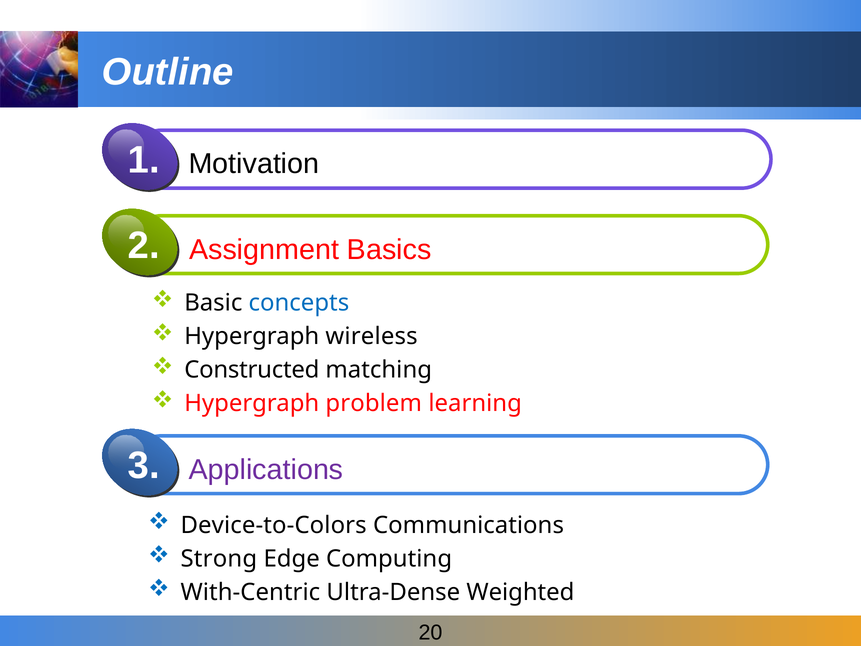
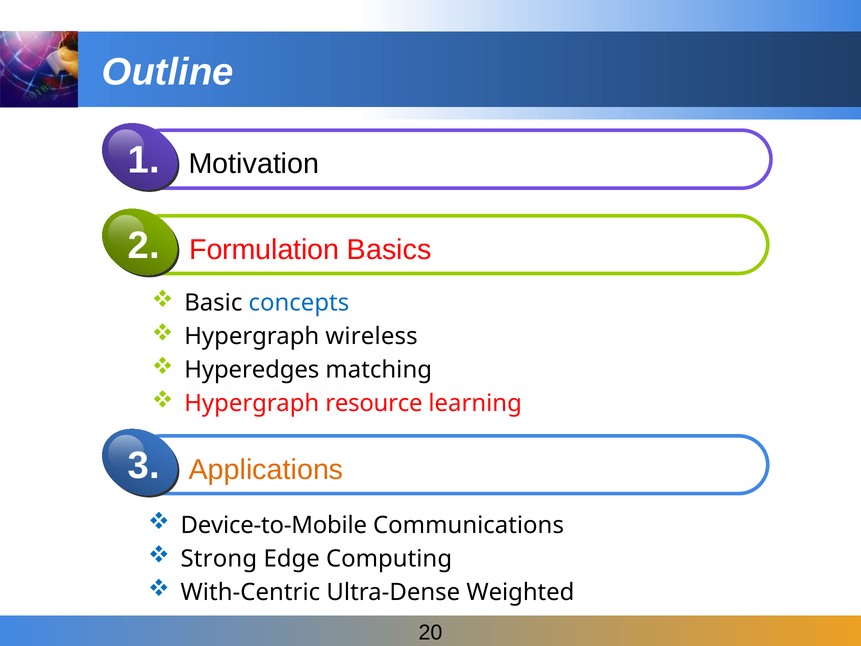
Assignment: Assignment -> Formulation (264, 249)
Constructed: Constructed -> Hyperedges (252, 370)
problem: problem -> resource (374, 403)
Applications colour: purple -> orange (266, 469)
Device-to-Colors: Device-to-Colors -> Device-to-Mobile (274, 525)
